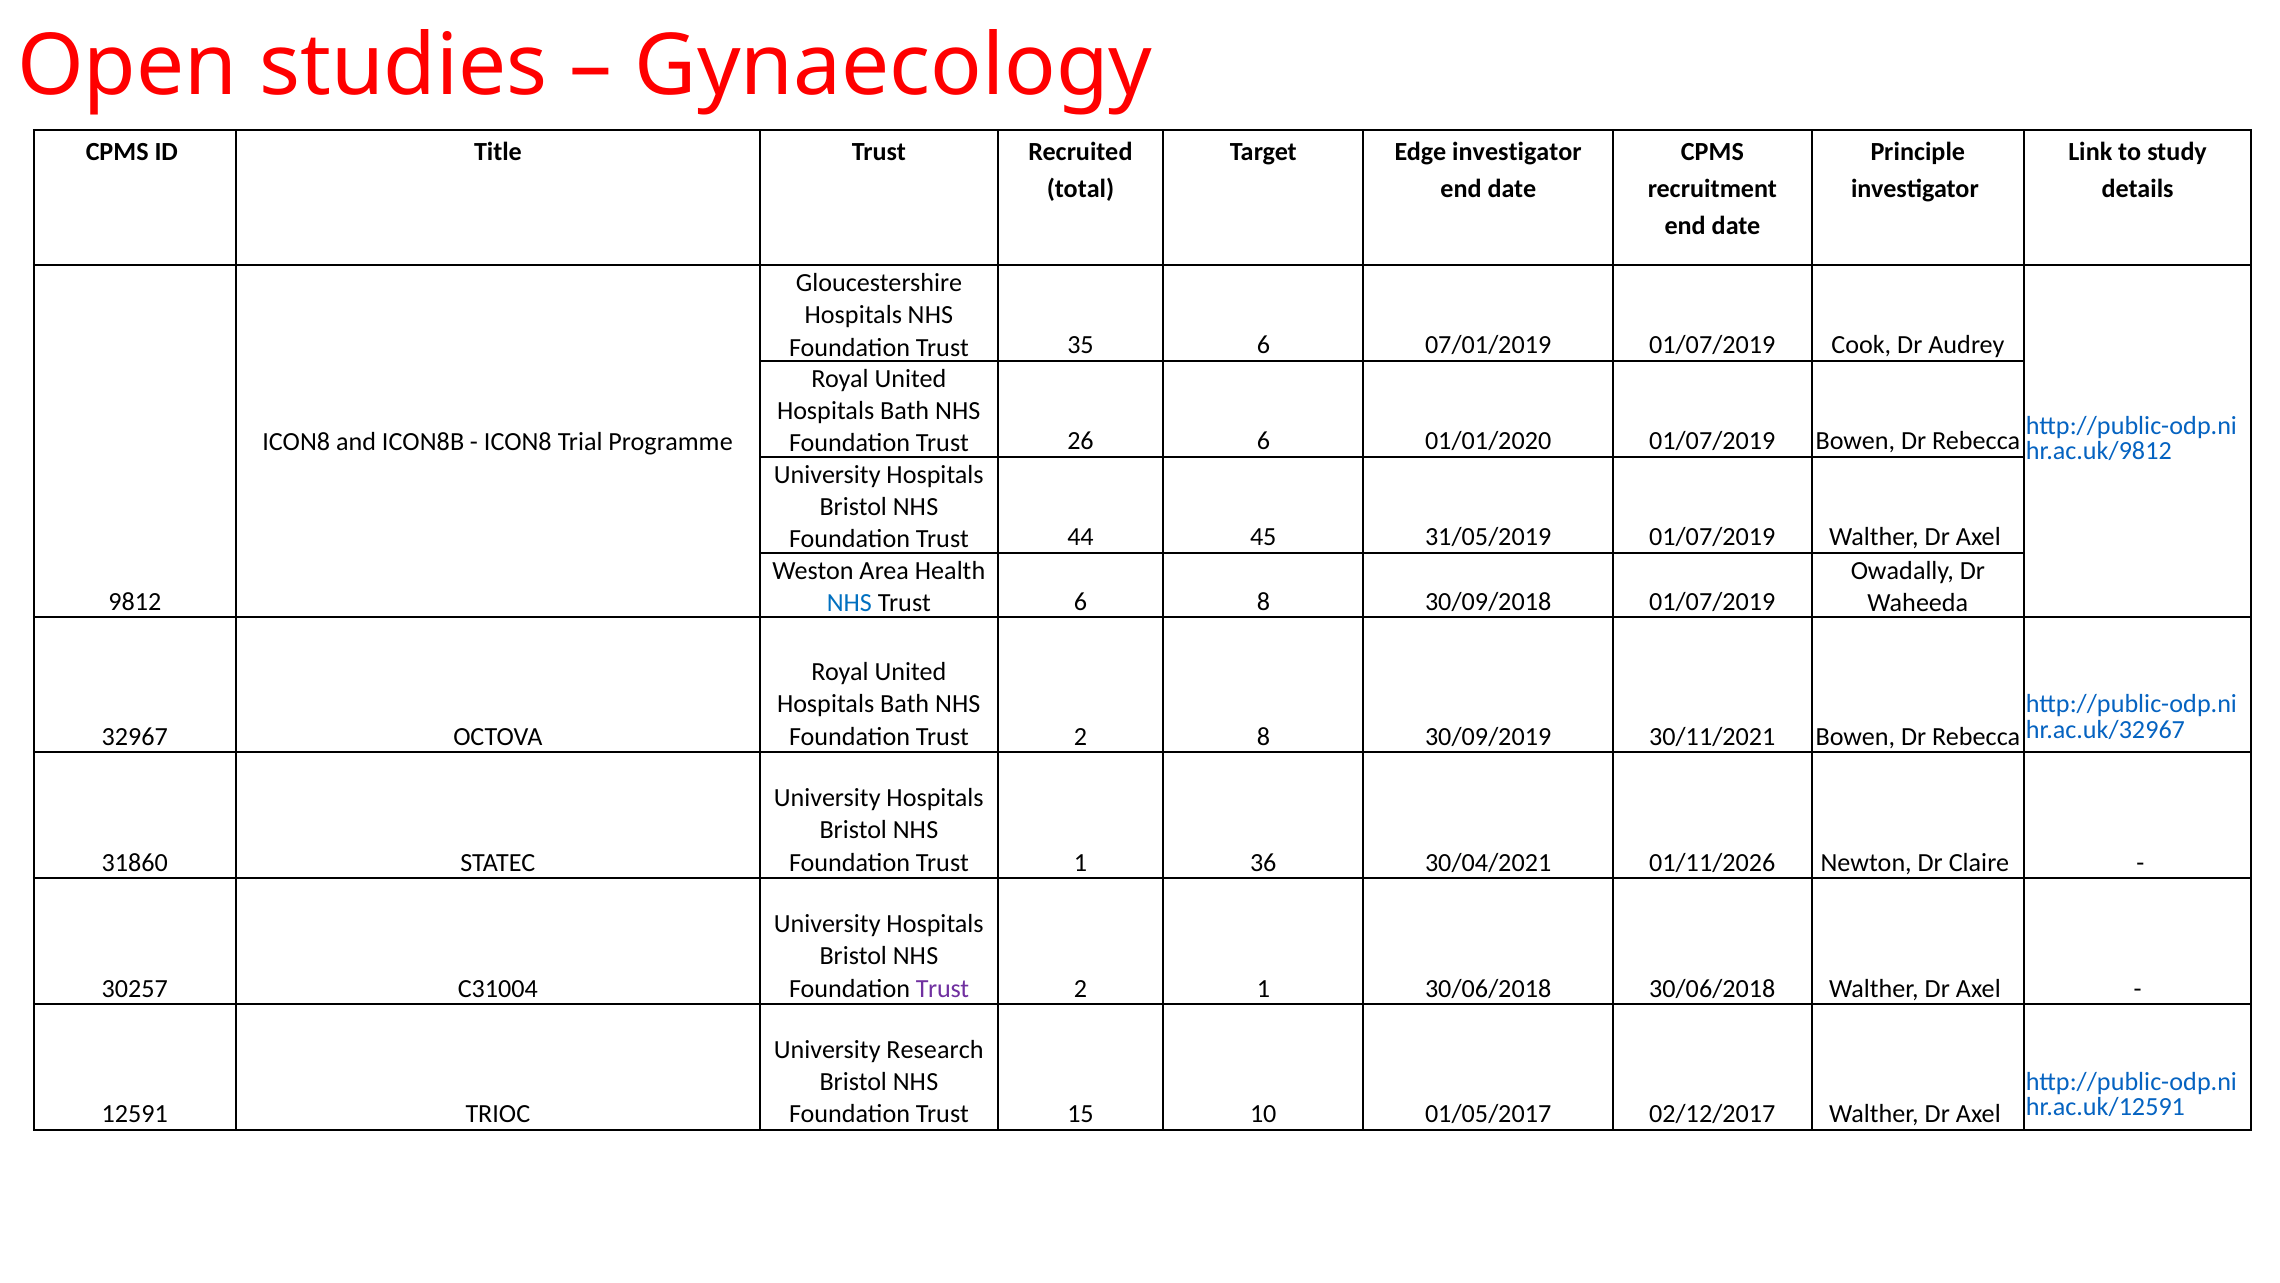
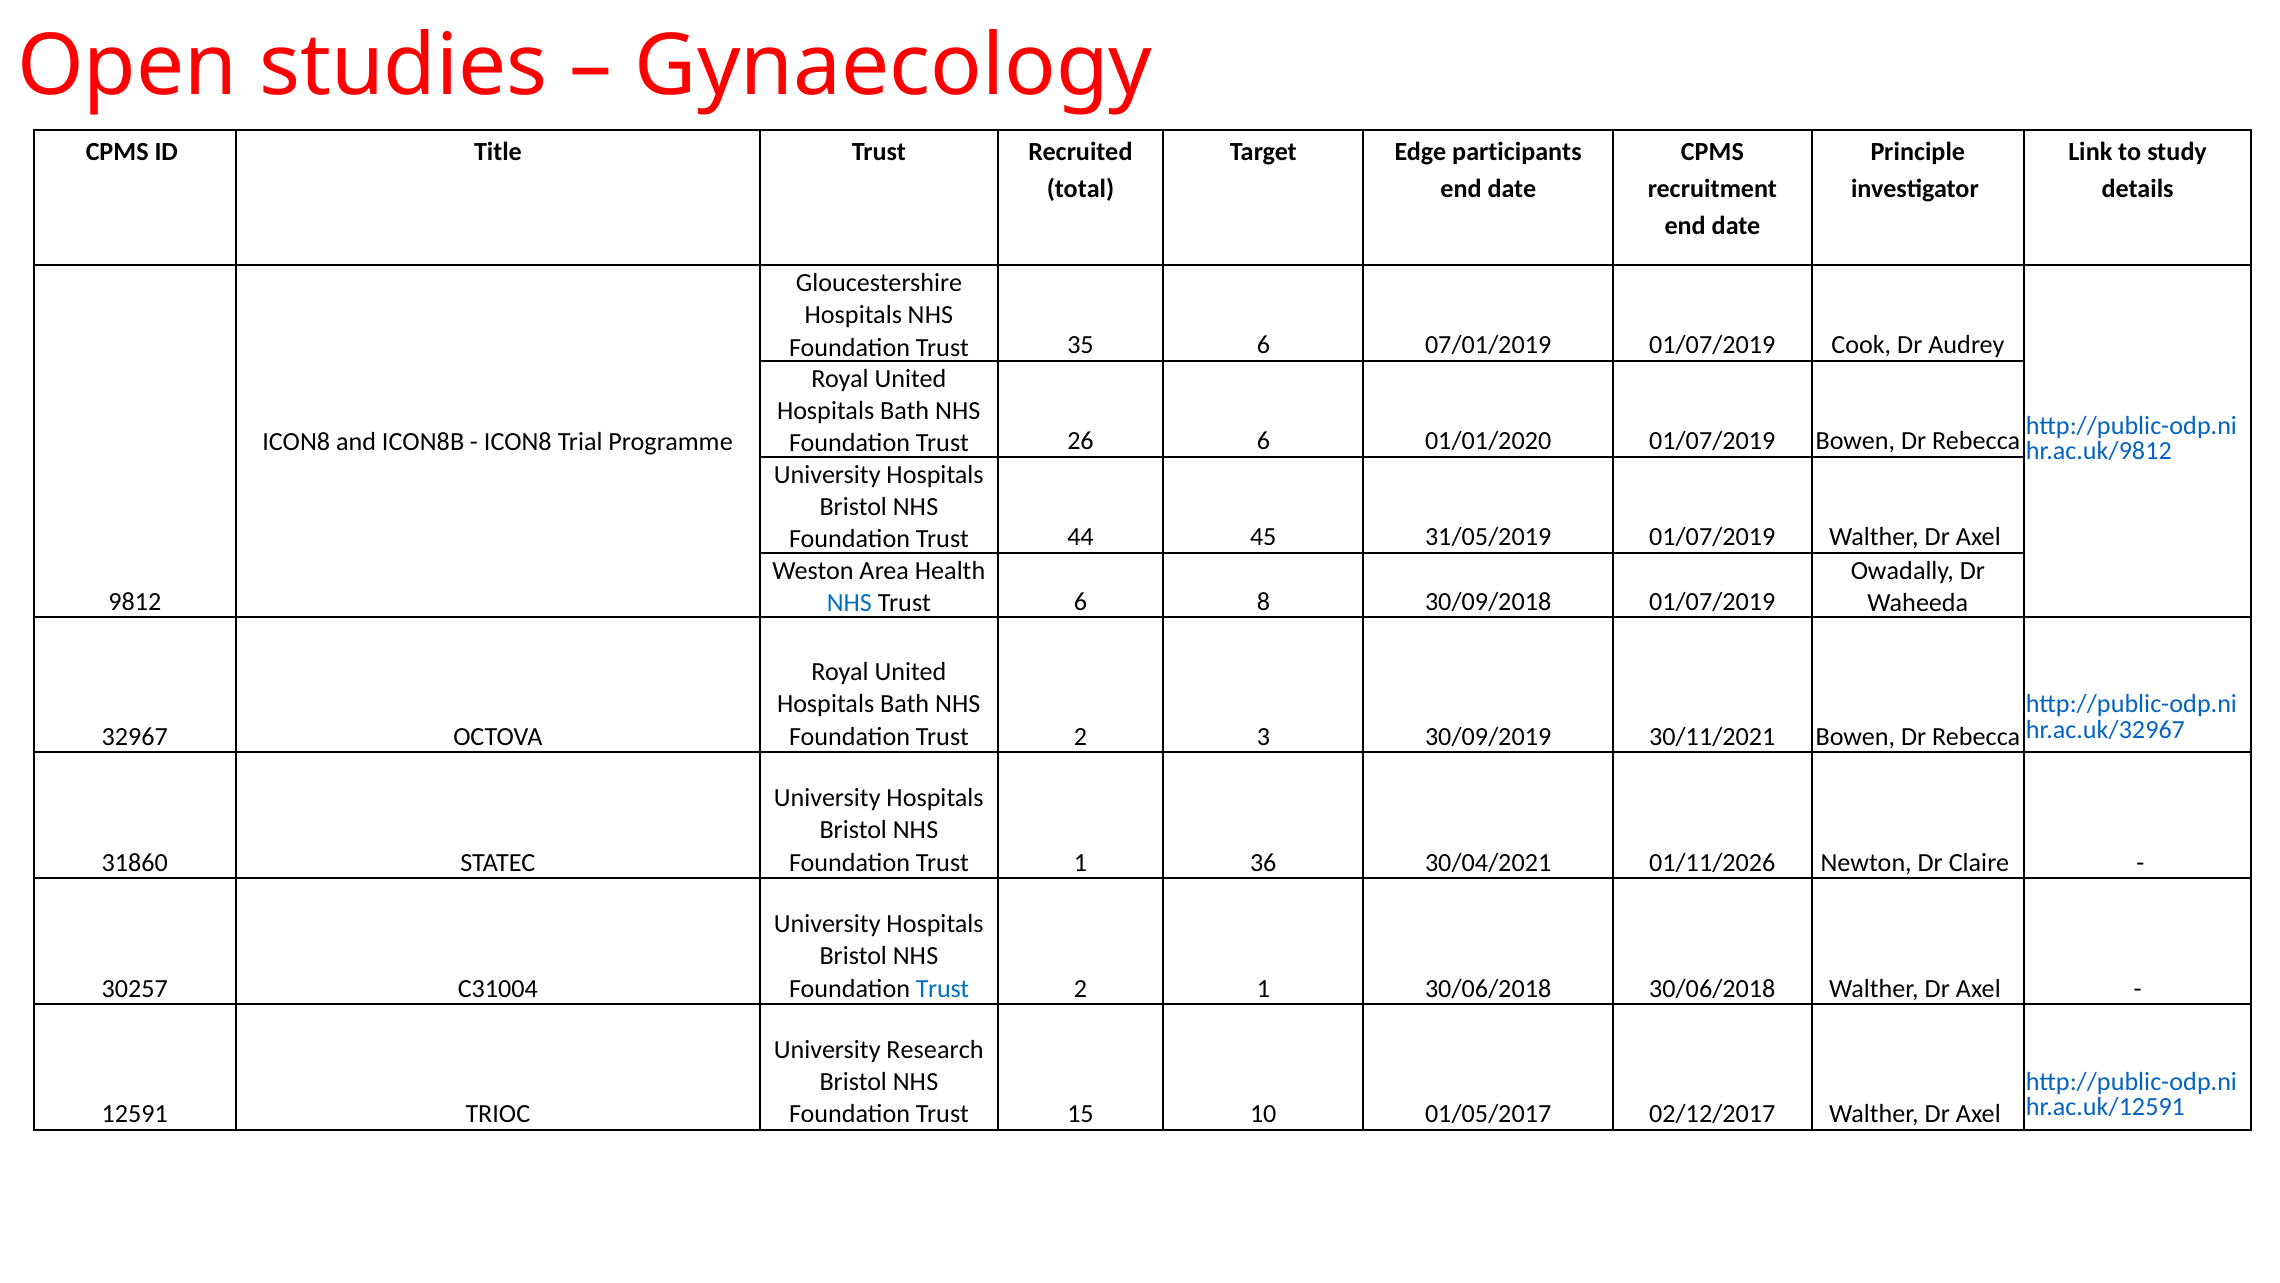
Edge investigator: investigator -> participants (1517, 151)
2 8: 8 -> 3 (1263, 736)
Trust colour: purple -> blue (942, 988)
